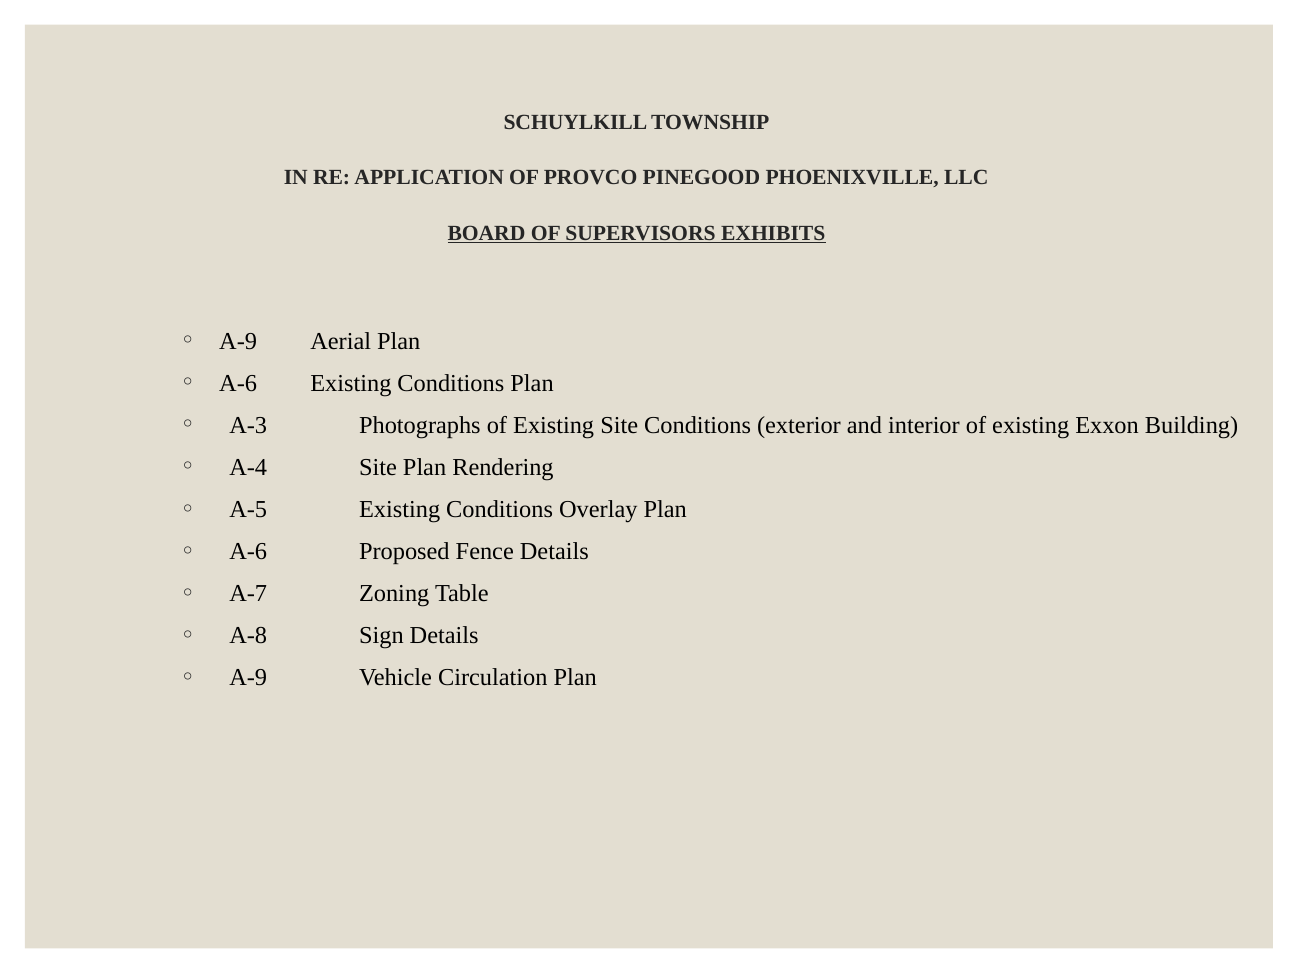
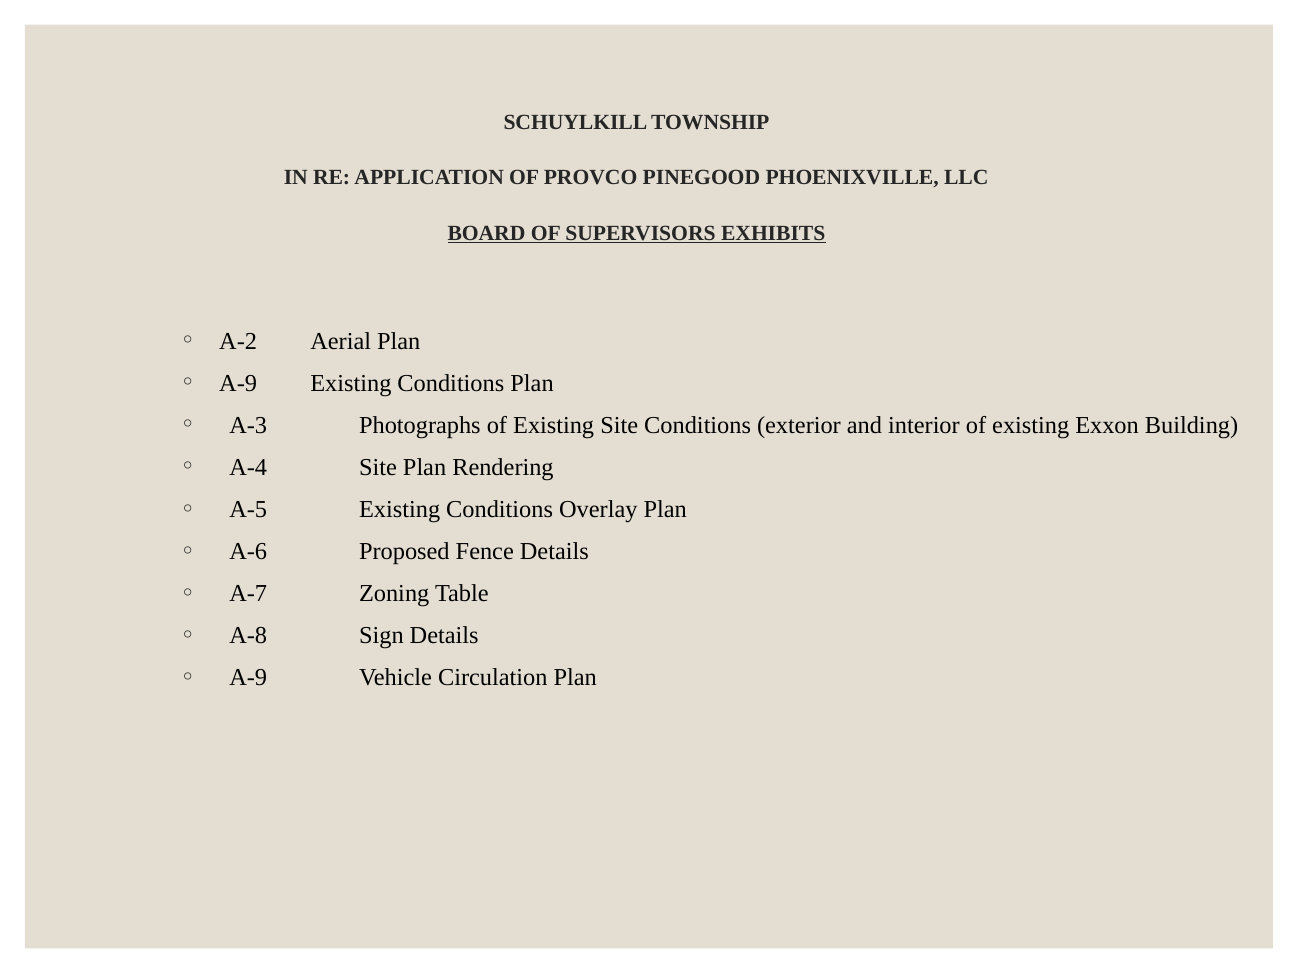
A-9: A-9 -> A-2 (238, 341)
A-6: A-6 -> A-9 (238, 383)
